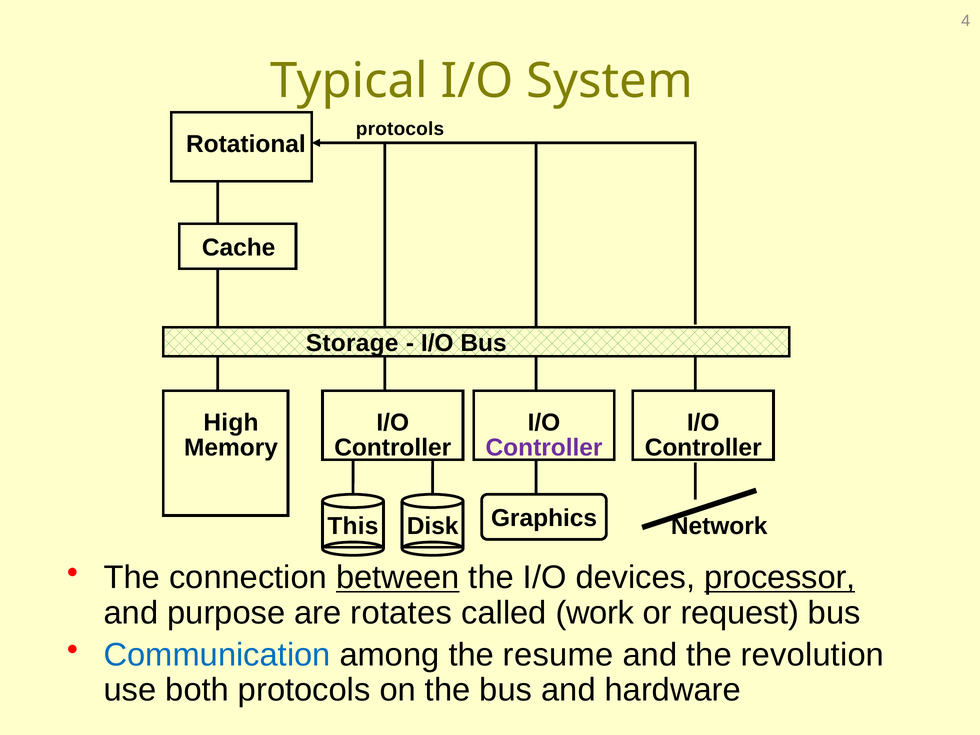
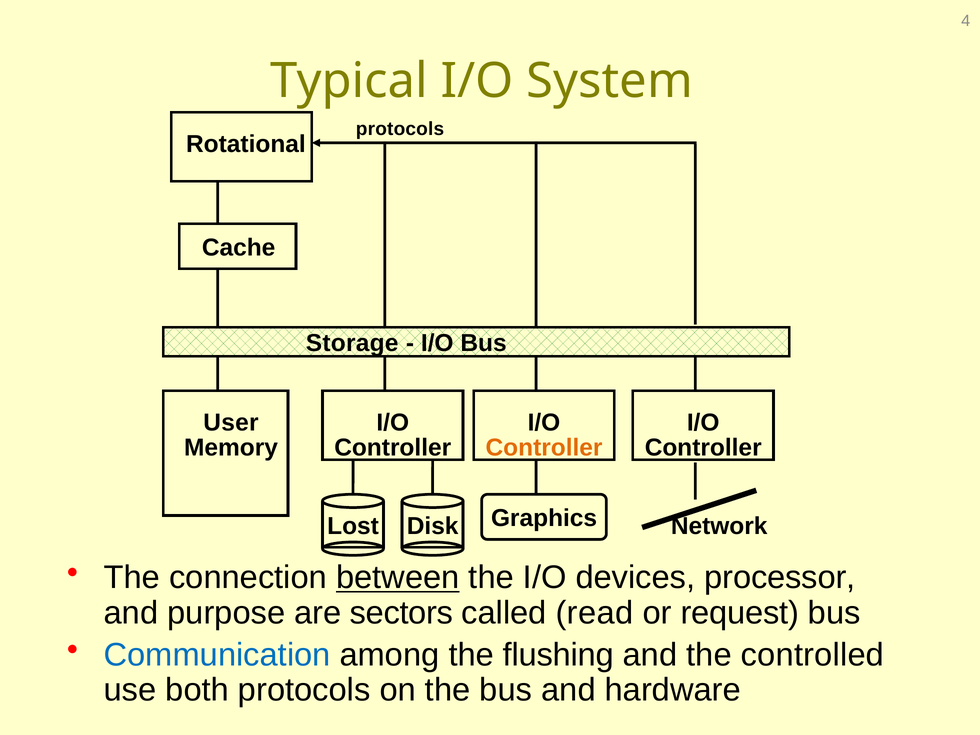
High: High -> User (231, 423)
Controller colour: purple -> orange (544, 448)
This: This -> Lost (353, 526)
processor underline: present -> none (780, 578)
rotates: rotates -> sectors (402, 613)
work: work -> read (594, 613)
resume: resume -> flushing (558, 655)
revolution: revolution -> controlled (812, 655)
